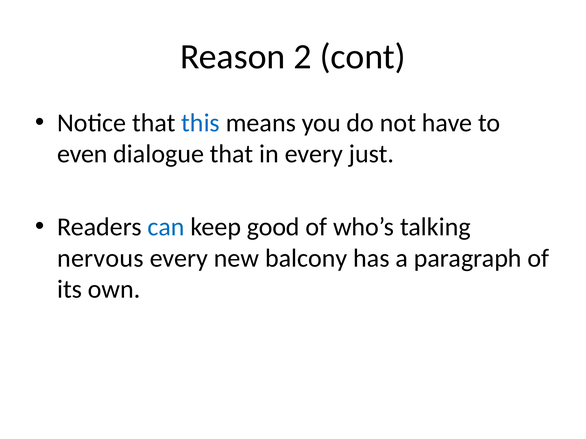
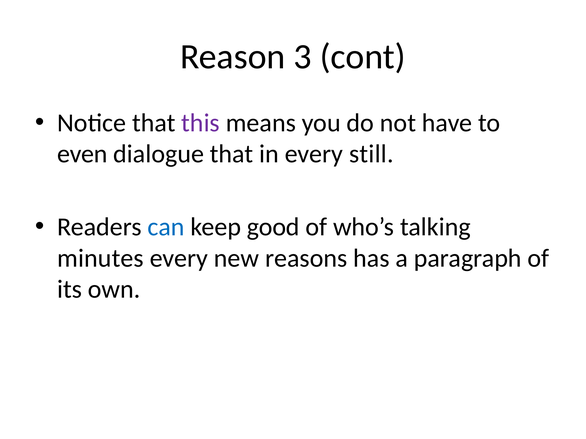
2: 2 -> 3 (303, 57)
this colour: blue -> purple (201, 123)
just: just -> still (371, 154)
nervous: nervous -> minutes (100, 258)
balcony: balcony -> reasons (306, 258)
